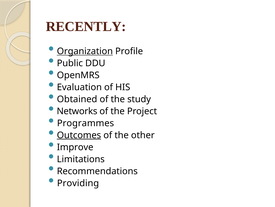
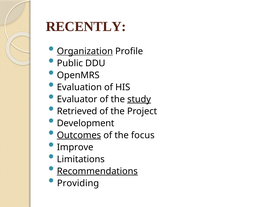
Obtained: Obtained -> Evaluator (77, 99)
study underline: none -> present (139, 99)
Networks: Networks -> Retrieved (77, 111)
Programmes: Programmes -> Development (86, 123)
other: other -> focus (143, 135)
Recommendations underline: none -> present (97, 171)
